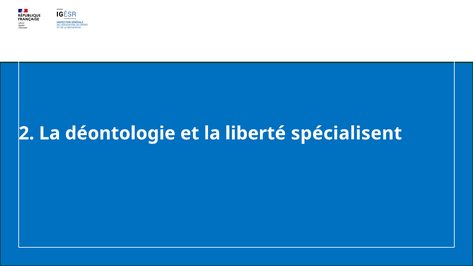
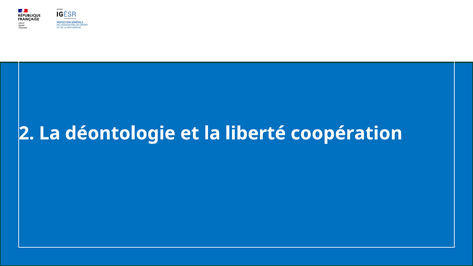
spécialisent: spécialisent -> coopération (347, 133)
